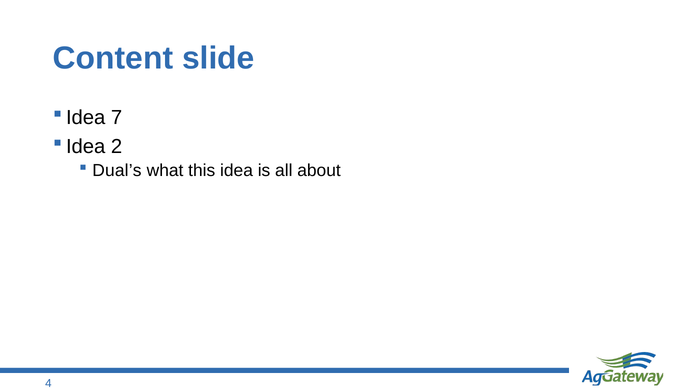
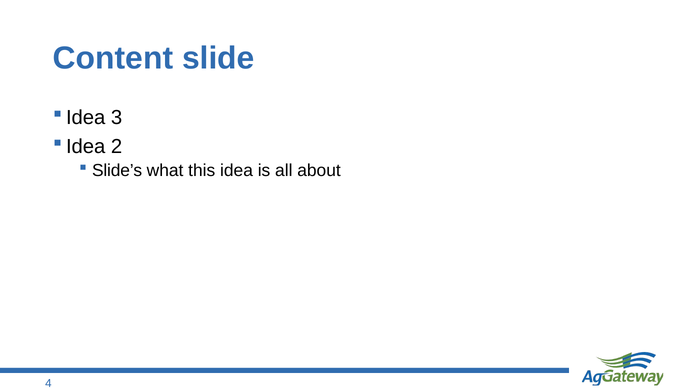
7: 7 -> 3 (117, 118)
Dual’s: Dual’s -> Slide’s (117, 171)
